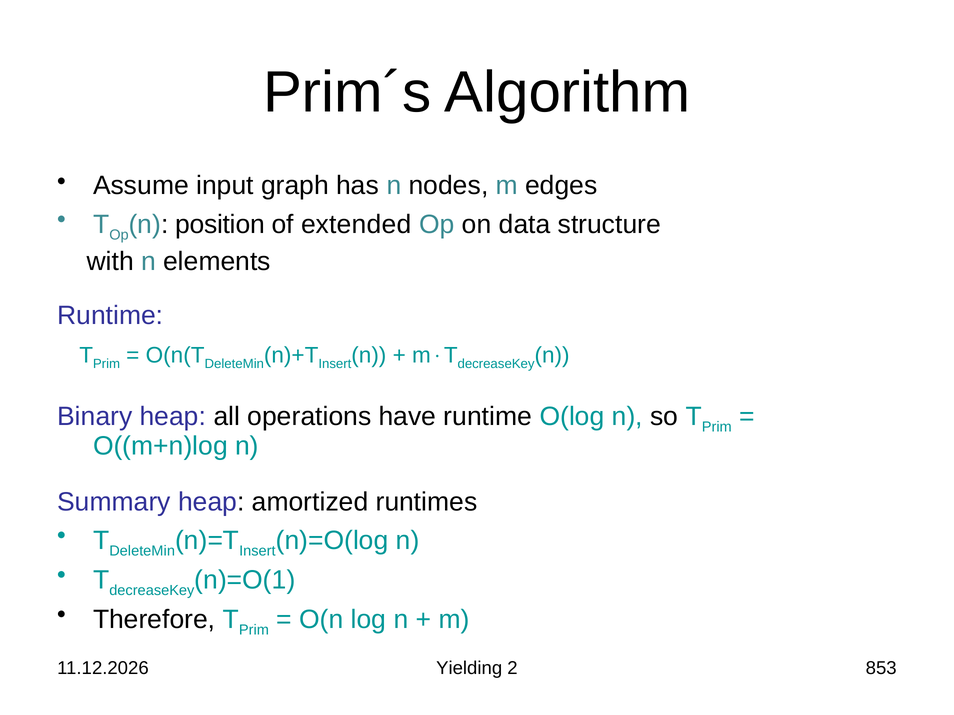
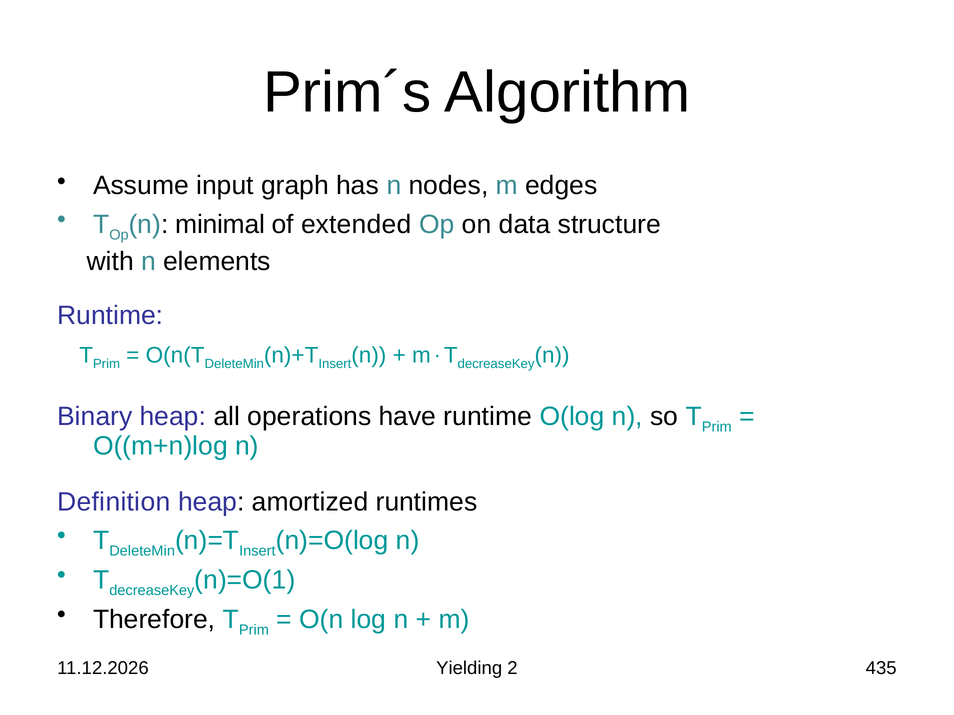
position: position -> minimal (220, 225)
Summary: Summary -> Definition (114, 502)
853: 853 -> 435 (881, 669)
